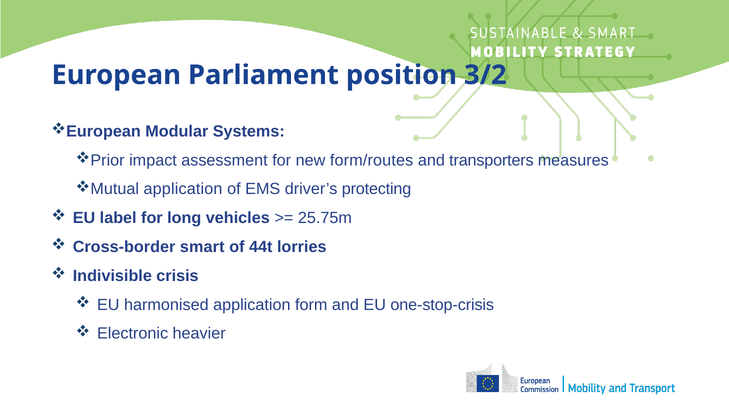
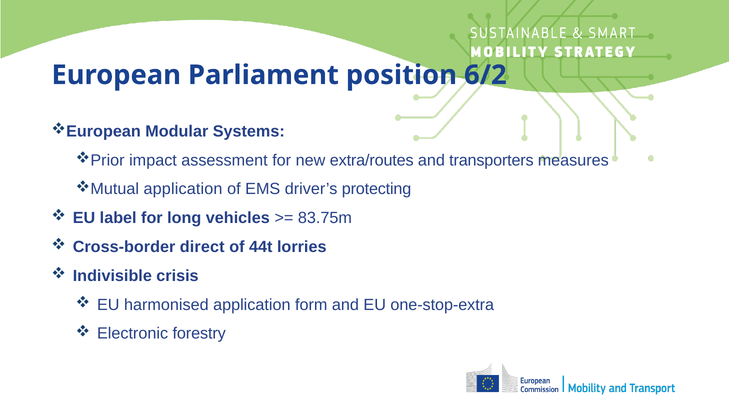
3/2: 3/2 -> 6/2 (485, 75)
form/routes: form/routes -> extra/routes (372, 160)
25.75m: 25.75m -> 83.75m (325, 218)
smart: smart -> direct (202, 247)
one-stop-crisis: one-stop-crisis -> one-stop-extra (442, 305)
heavier: heavier -> forestry (199, 334)
